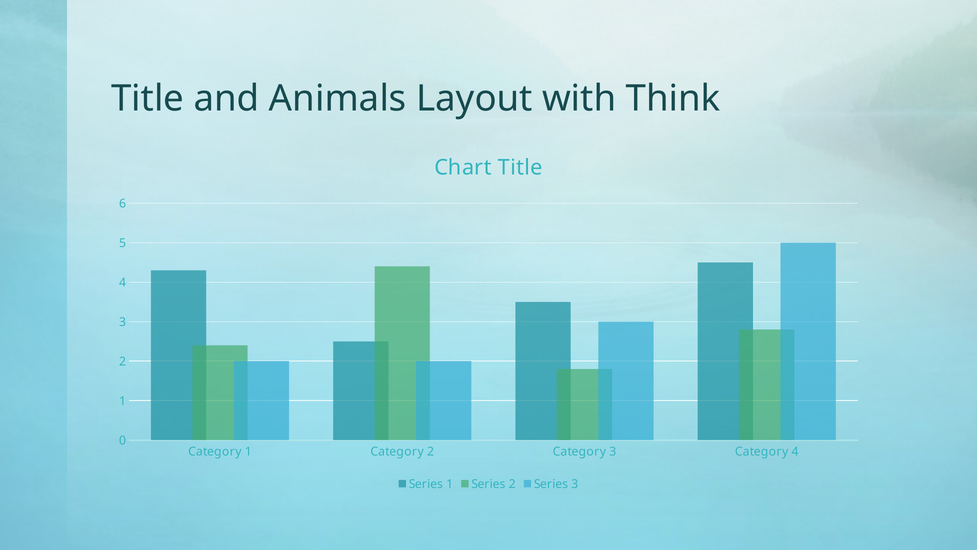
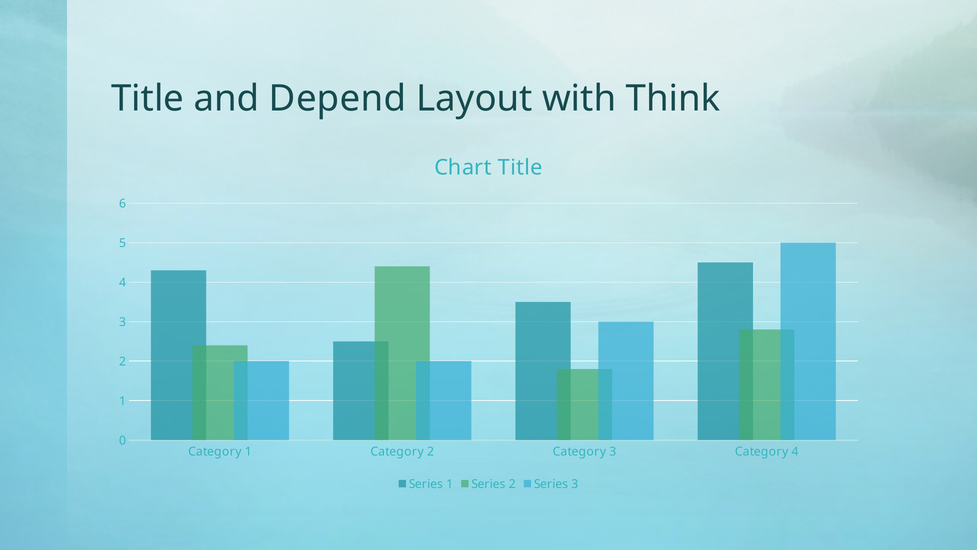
Animals: Animals -> Depend (338, 98)
